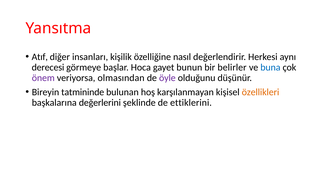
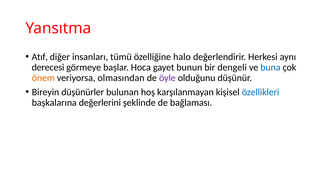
kişilik: kişilik -> tümü (121, 57)
nasıl: nasıl -> halo (182, 57)
belirler: belirler -> dengeli (232, 67)
önem colour: purple -> orange (43, 78)
tatmininde: tatmininde -> düşünürler (83, 92)
özellikleri colour: orange -> blue (261, 92)
ettiklerini: ettiklerini -> bağlaması (191, 102)
